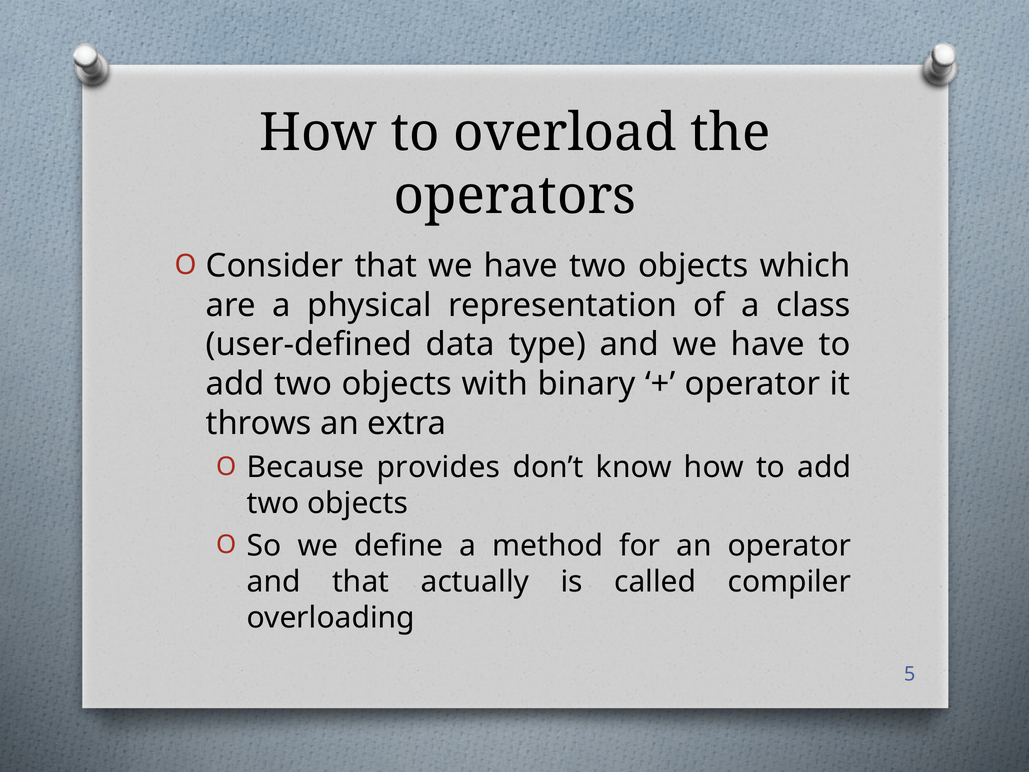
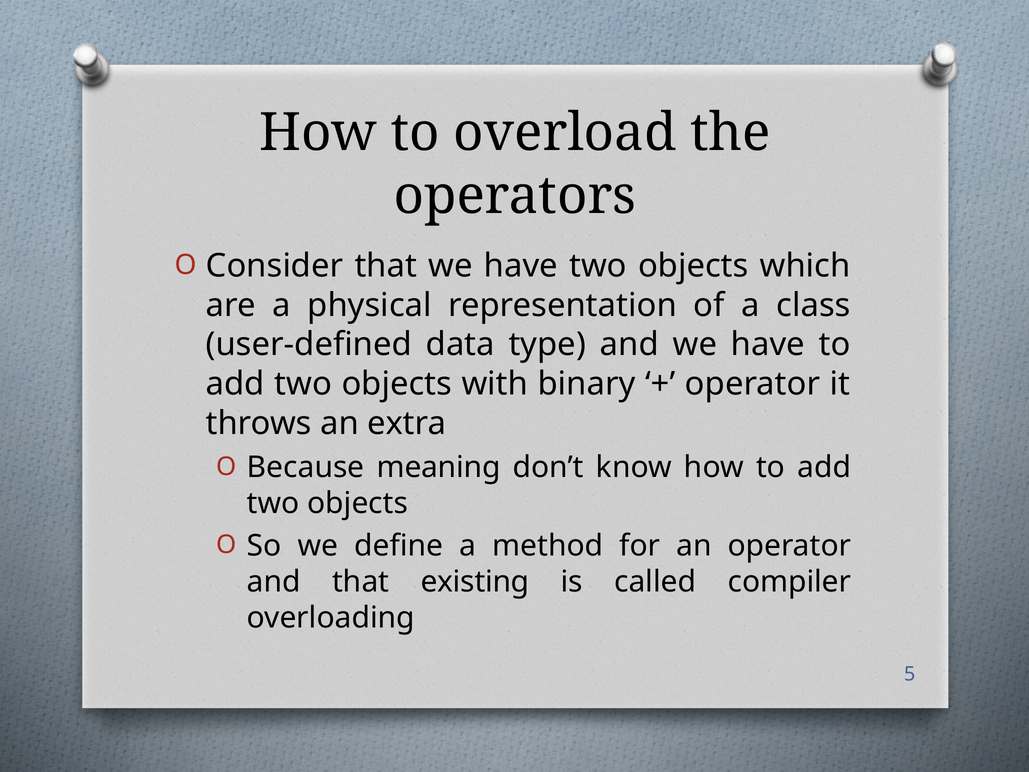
provides: provides -> meaning (439, 467)
actually: actually -> existing (475, 581)
